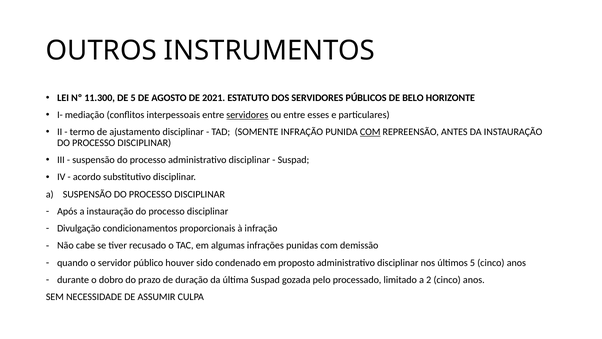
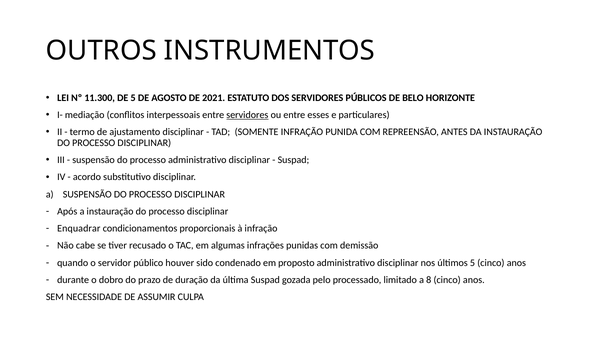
COM underline: present -> none (370, 132)
Divulgação: Divulgação -> Enquadrar (79, 228)
2: 2 -> 8 (429, 280)
